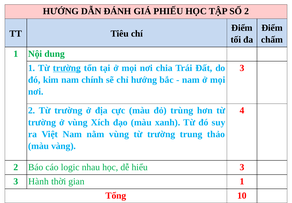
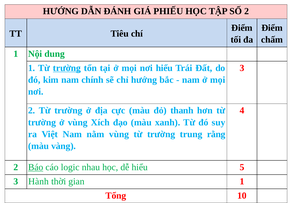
nơi chia: chia -> hiểu (164, 68)
trùng: trùng -> thanh (182, 111)
thảo: thảo -> rằng (216, 134)
Báo underline: none -> present (36, 168)
hiểu 3: 3 -> 5 (242, 168)
